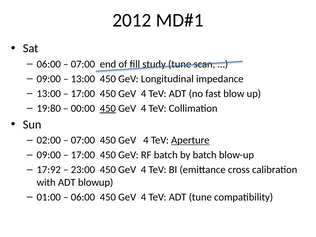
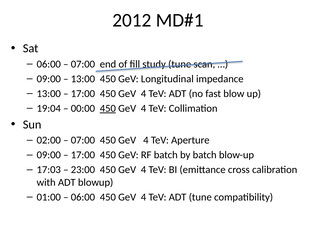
19:80: 19:80 -> 19:04 (49, 108)
Aperture underline: present -> none (190, 140)
17:92: 17:92 -> 17:03 (49, 170)
